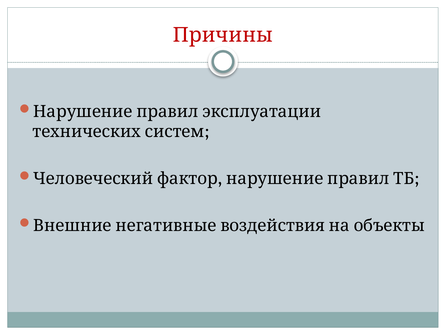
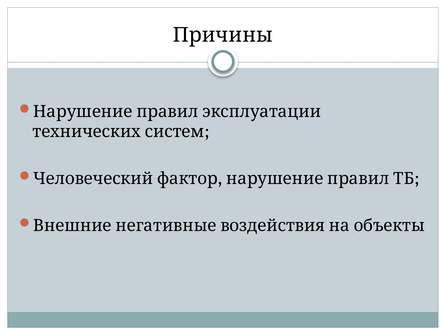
Причины colour: red -> black (223, 35)
